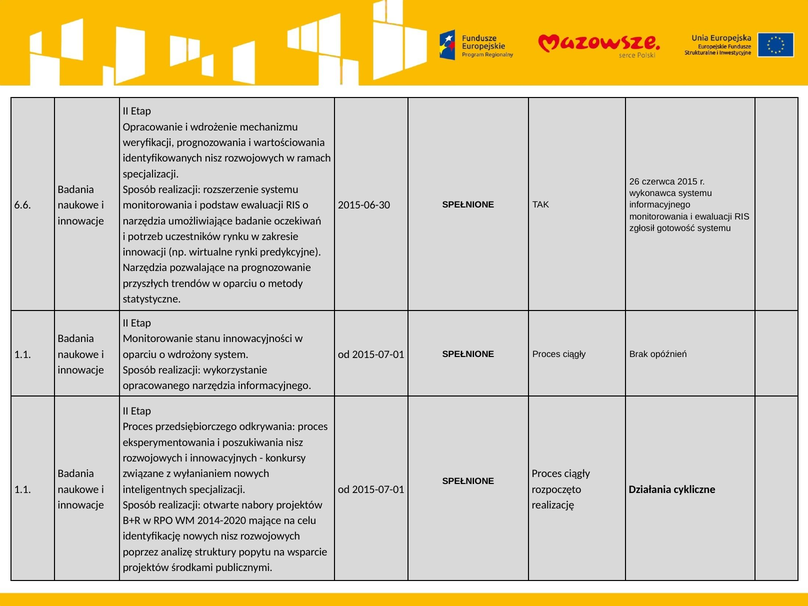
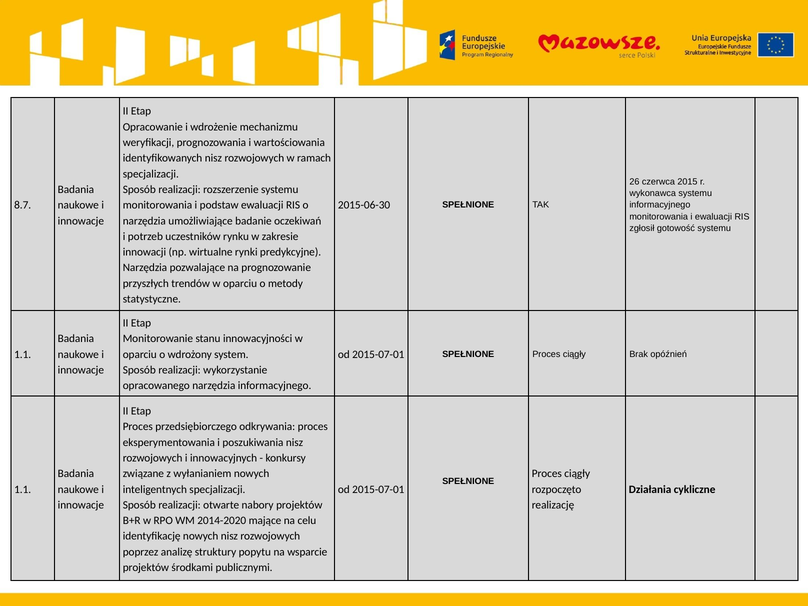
6.6: 6.6 -> 8.7 (23, 205)
